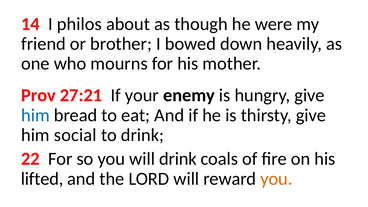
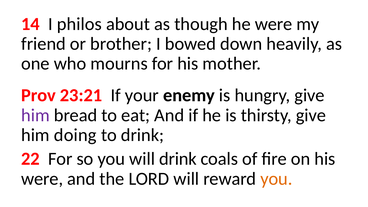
27:21: 27:21 -> 23:21 (81, 95)
him colour: blue -> purple (35, 115)
social: social -> doing (75, 135)
lifted: lifted -> were (42, 179)
